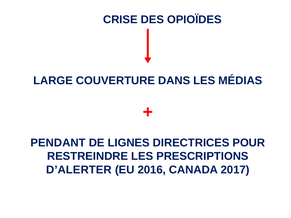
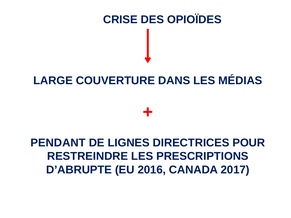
D’ALERTER: D’ALERTER -> D’ABRUPTE (79, 170)
